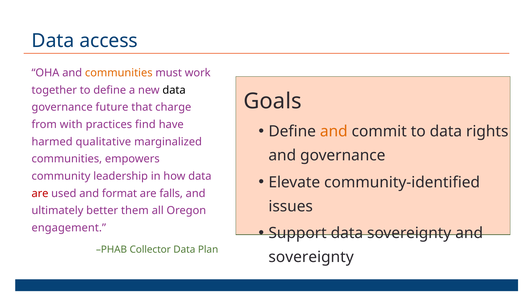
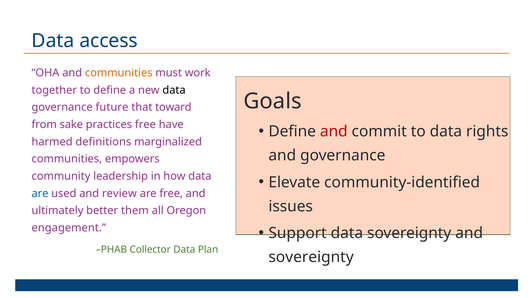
charge: charge -> toward (173, 107)
with: with -> sake (71, 125)
practices find: find -> free (145, 125)
and colour: orange -> red (334, 132)
qualitative: qualitative -> definitions (103, 142)
are colour: red -> blue (40, 194)
format: format -> review (119, 194)
are falls: falls -> free (171, 194)
